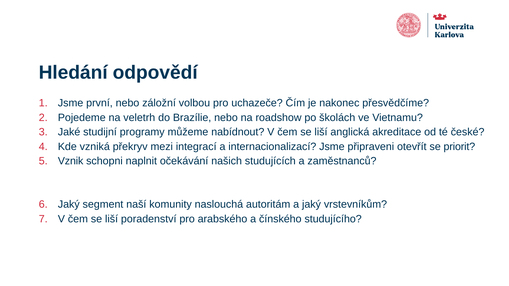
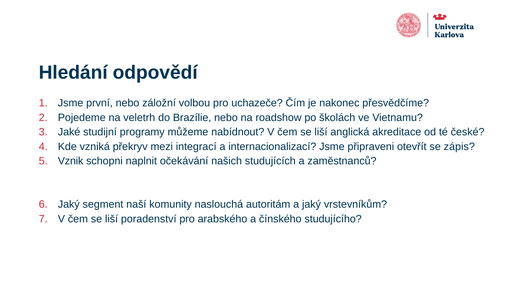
priorit: priorit -> zápis (459, 147)
